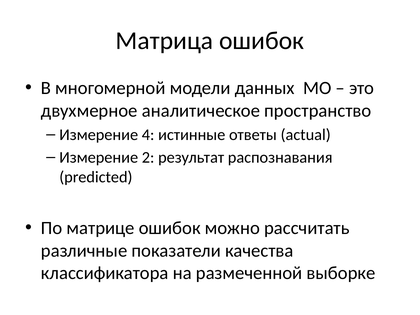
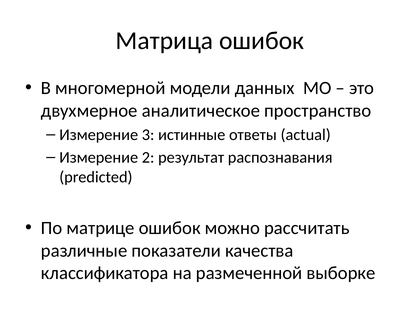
4: 4 -> 3 (148, 135)
